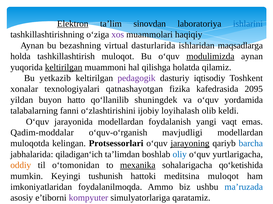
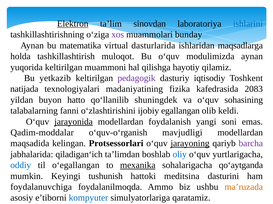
haqiqiy: haqiqiy -> bunday (189, 35)
bezashning: bezashning -> matematika (80, 46)
modulimizda underline: present -> none (210, 57)
keltirilgan underline: present -> none (64, 67)
holatda: holatda -> hayotiy (186, 67)
xonalar: xonalar -> natijada (24, 89)
qatnashayotgan: qatnashayotgan -> madaniyatining (134, 89)
2095: 2095 -> 2083 (254, 89)
yordamida: yordamida -> sohasining (244, 100)
loyihalash: loyihalash -> egallangan (180, 111)
jarayonida underline: none -> present (74, 122)
vaqt: vaqt -> soni (229, 122)
muloqotda: muloqotda -> maqsadida (30, 144)
barcha colour: blue -> purple (251, 144)
oddiy colour: orange -> blue (21, 166)
o‘tomonidan: o‘tomonidan -> o‘egallangan (76, 166)
qo‘ketishida: qo‘ketishida -> qo‘aytganda (241, 166)
meditsina muloqot: muloqot -> dasturini (223, 177)
imkoniyatlaridan: imkoniyatlaridan -> foydalanuvchiga (41, 188)
ma’ruzada colour: blue -> orange (244, 188)
kompyuter colour: purple -> blue (88, 199)
